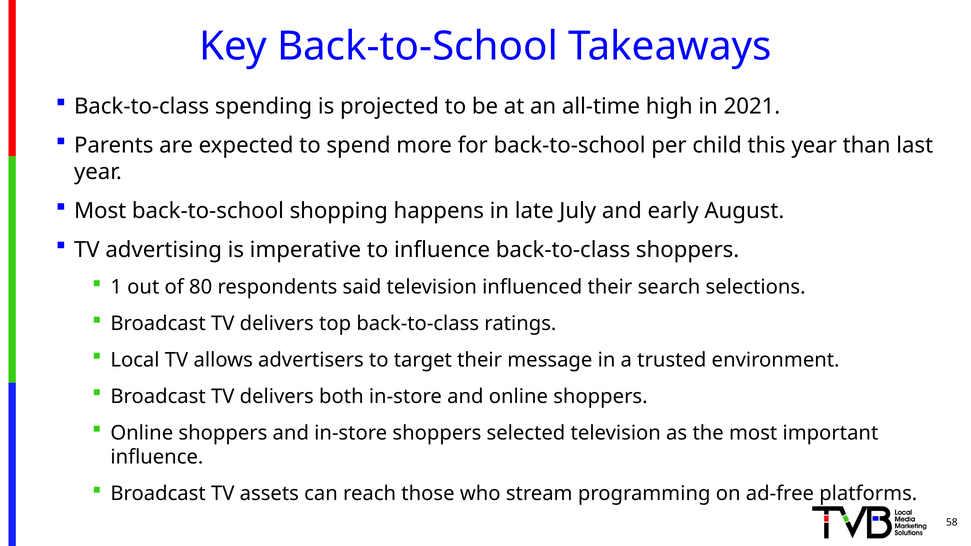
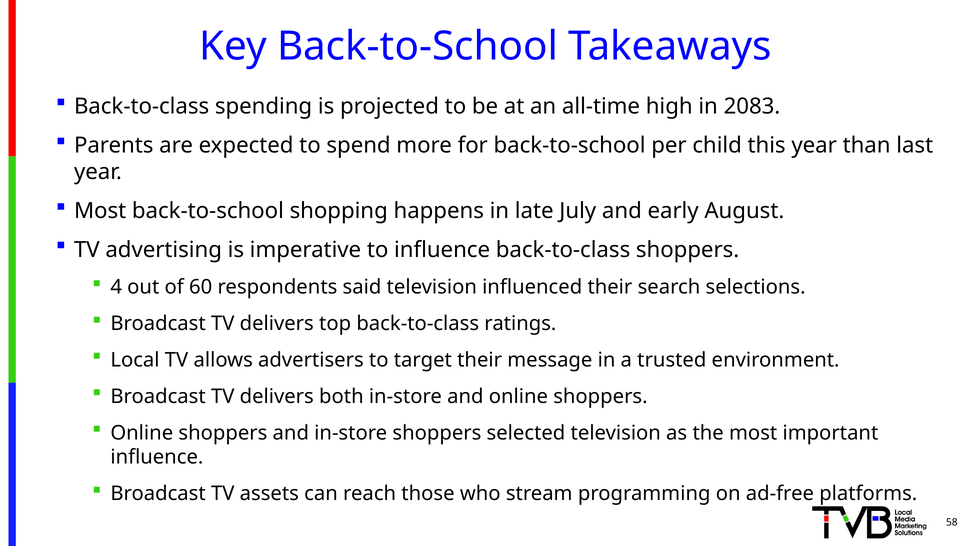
2021: 2021 -> 2083 (752, 107)
1: 1 -> 4 (116, 287)
80: 80 -> 60 (201, 287)
